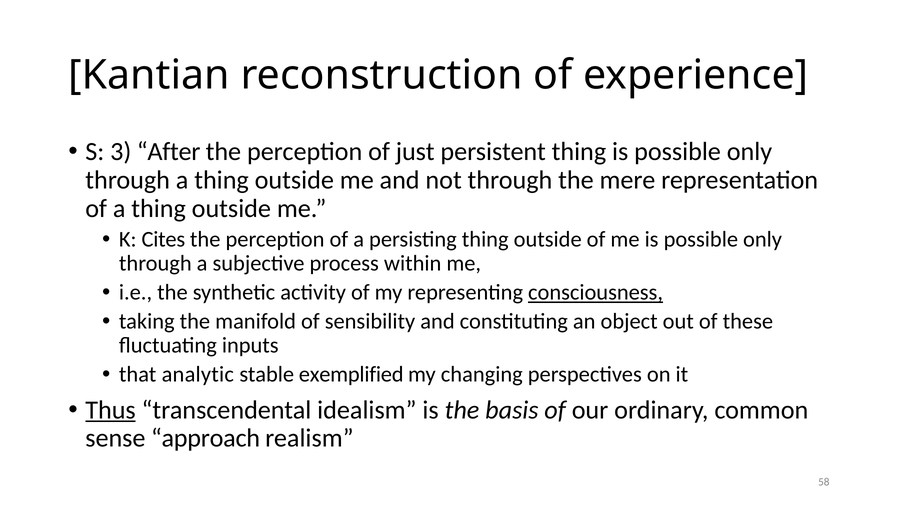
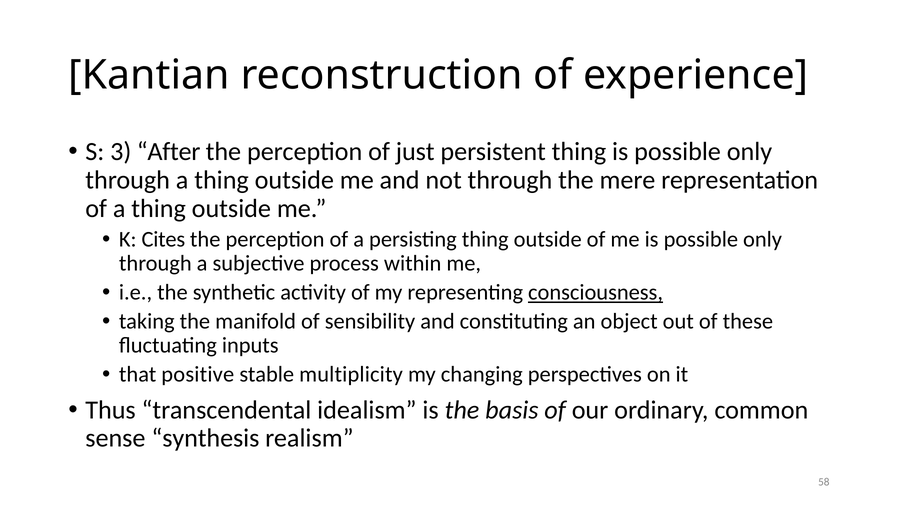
analytic: analytic -> positive (198, 375)
exemplified: exemplified -> multiplicity (351, 375)
Thus underline: present -> none (111, 410)
approach: approach -> synthesis (205, 438)
